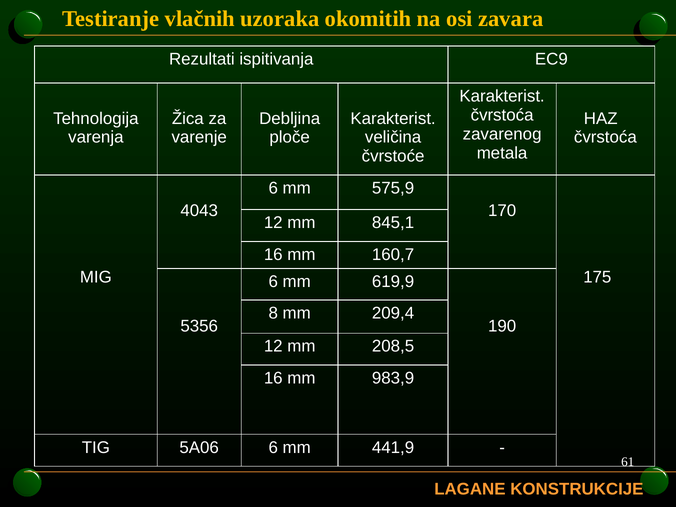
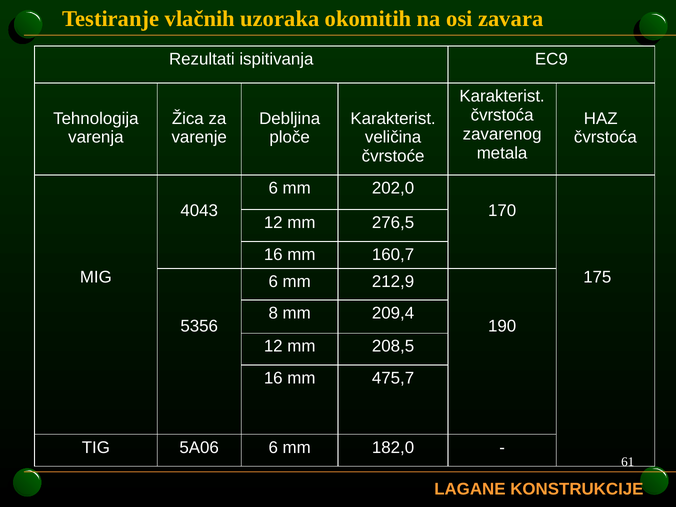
575,9: 575,9 -> 202,0 (393, 188)
845,1: 845,1 -> 276,5 (393, 223)
619,9: 619,9 -> 212,9 (393, 282)
983,9: 983,9 -> 475,7 (393, 378)
441,9: 441,9 -> 182,0 (393, 447)
